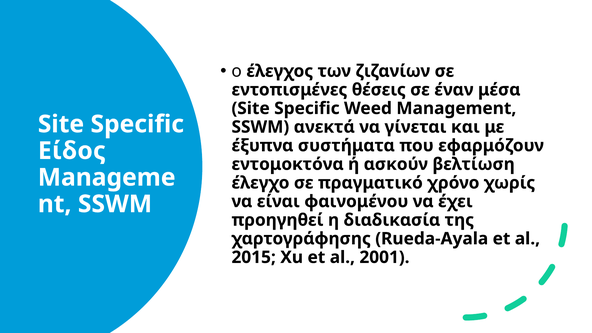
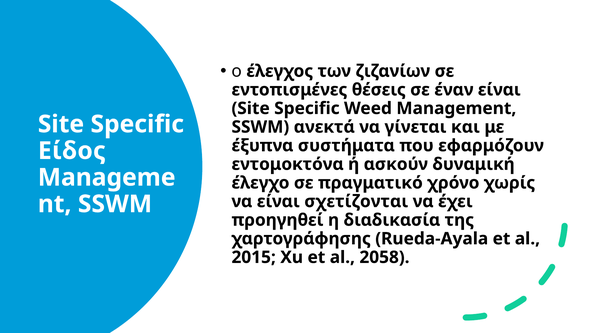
έναν μέσα: μέσα -> είναι (499, 90)
βελτίωση: βελτίωση -> δυναμική (474, 164)
φαινομένου: φαινομένου -> σχετίζονται (356, 201)
2001: 2001 -> 2058 (384, 257)
